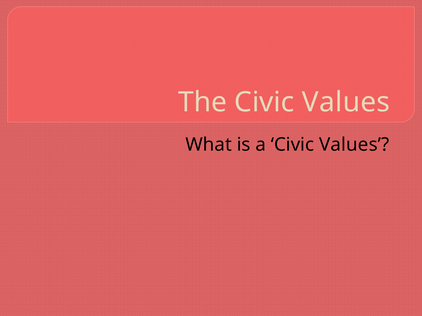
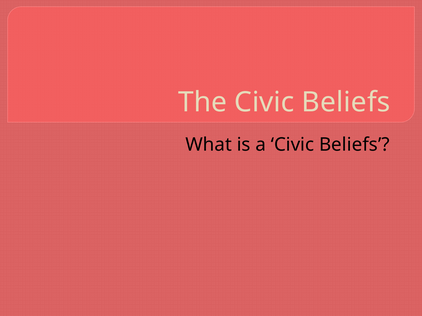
The Civic Values: Values -> Beliefs (346, 103)
a Civic Values: Values -> Beliefs (354, 145)
